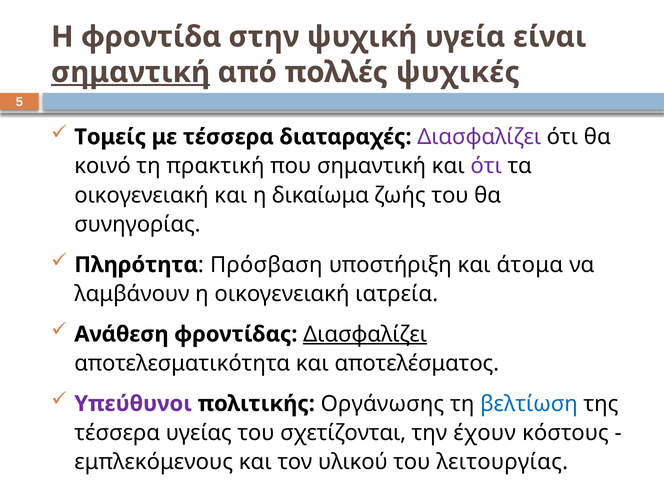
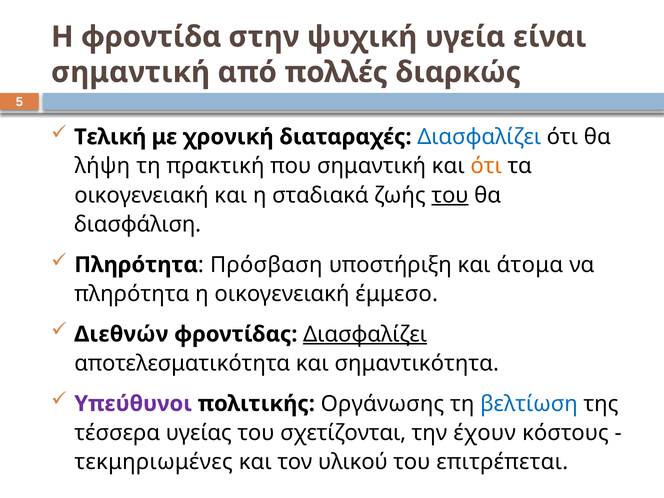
σημαντική underline: present -> none (131, 72)
ψυχικές: ψυχικές -> διαρκώς (458, 72)
Τομείς: Τομείς -> Τελική (110, 137)
με τέσσερα: τέσσερα -> χρονική (228, 137)
Διασφαλίζει colour: purple -> blue (479, 137)
κοινό: κοινό -> λήψη (102, 166)
ότι colour: purple -> orange (486, 166)
δικαίωμα: δικαίωμα -> σταδιακά (320, 195)
του underline: none -> present (450, 195)
συνηγορίας: συνηγορίας -> διασφάλιση (137, 225)
λαμβάνουν: λαμβάνουν -> πληρότητα (132, 294)
ιατρεία: ιατρεία -> έμμεσο (397, 294)
Ανάθεση: Ανάθεση -> Διεθνών (121, 334)
αποτελέσματος: αποτελέσματος -> σημαντικότητα (417, 363)
εμπλεκόμενους: εμπλεκόμενους -> τεκμηριωμένες (154, 462)
λειτουργίας: λειτουργίας -> επιτρέπεται (502, 462)
